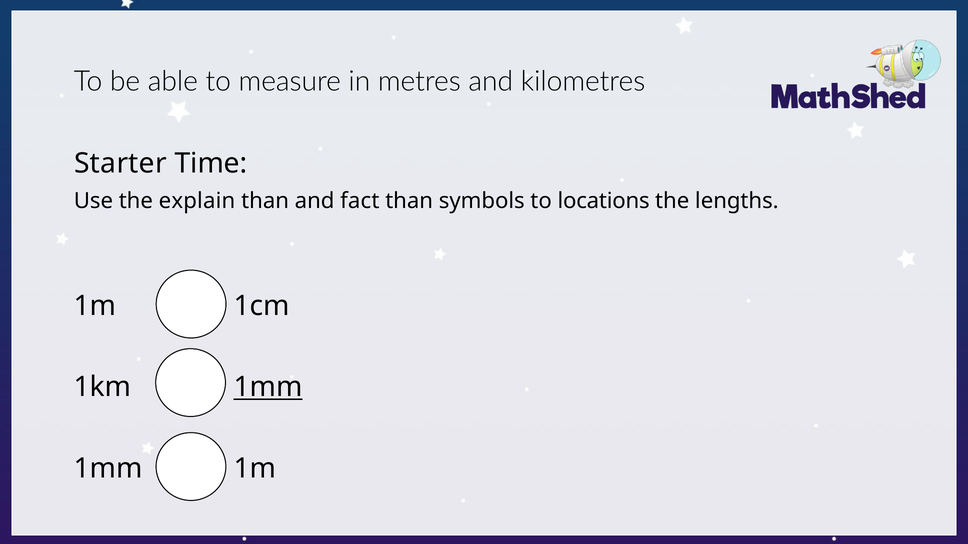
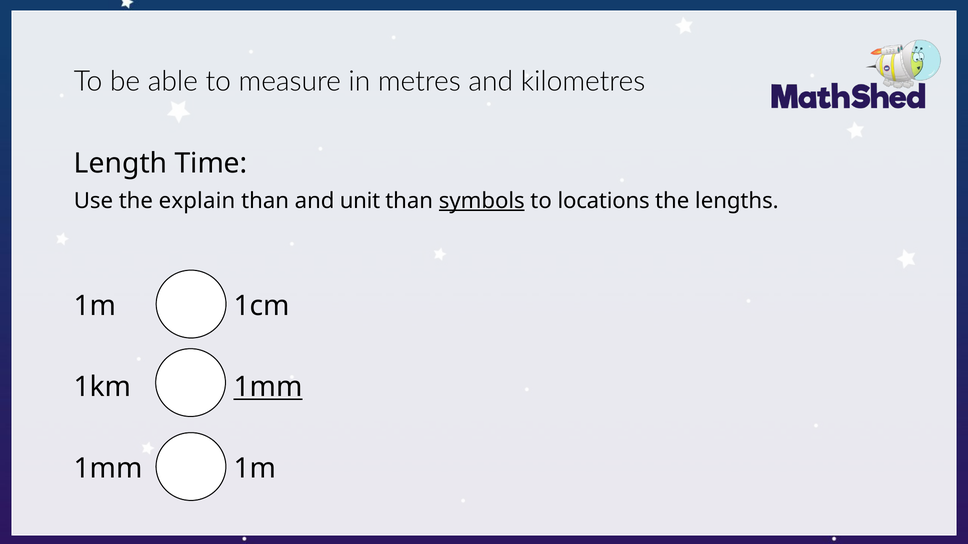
Starter: Starter -> Length (121, 164)
fact: fact -> unit (360, 201)
symbols underline: none -> present (482, 201)
